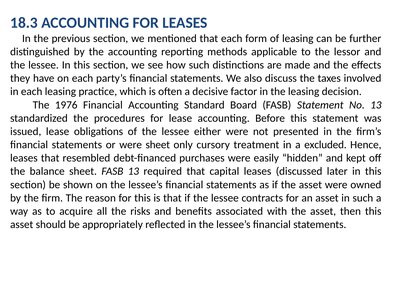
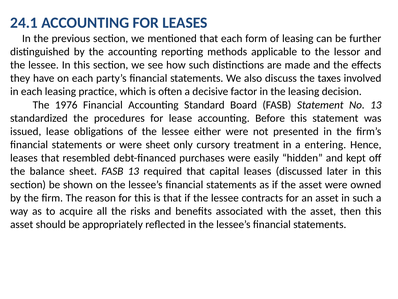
18.3: 18.3 -> 24.1 (24, 23)
excluded: excluded -> entering (325, 144)
